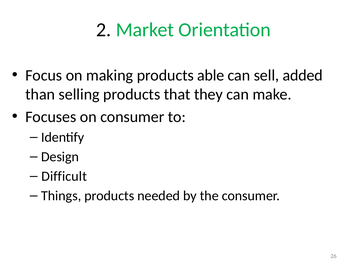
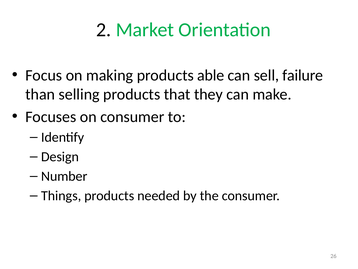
added: added -> failure (303, 75)
Difficult: Difficult -> Number (64, 176)
